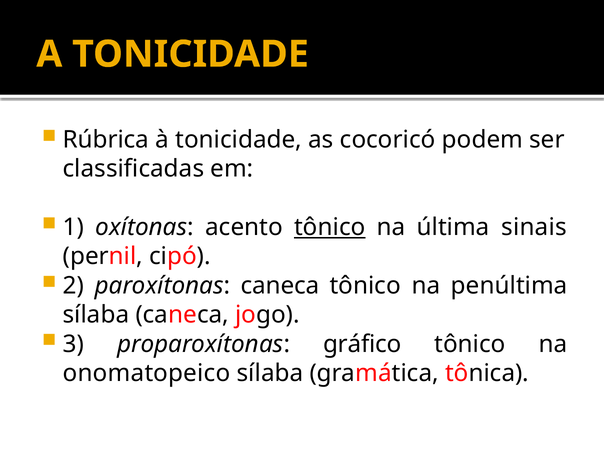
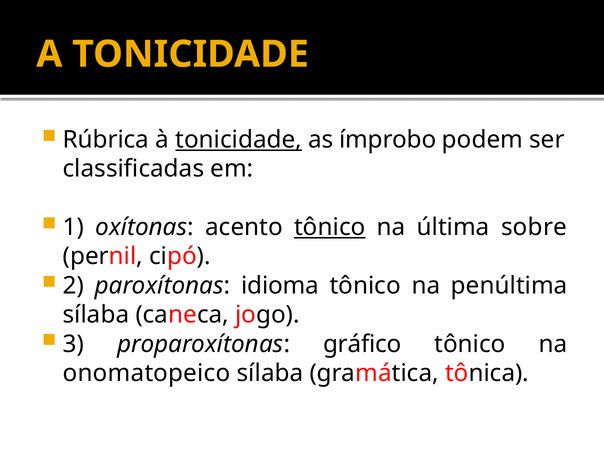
tonicidade underline: none -> present (239, 140)
cocoricó: cocoricó -> ímprobo (388, 140)
sinais: sinais -> sobre (534, 227)
paroxítonas caneca: caneca -> idioma (280, 286)
